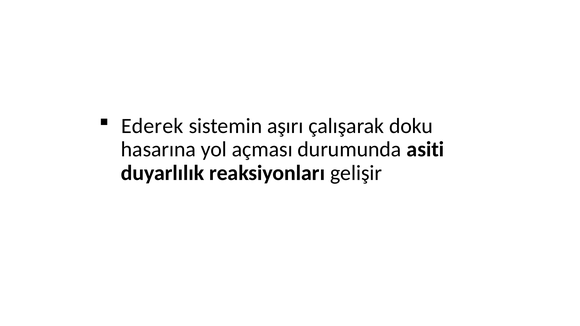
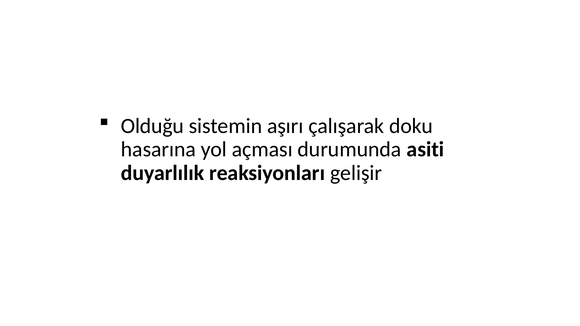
Ederek: Ederek -> Olduğu (152, 126)
